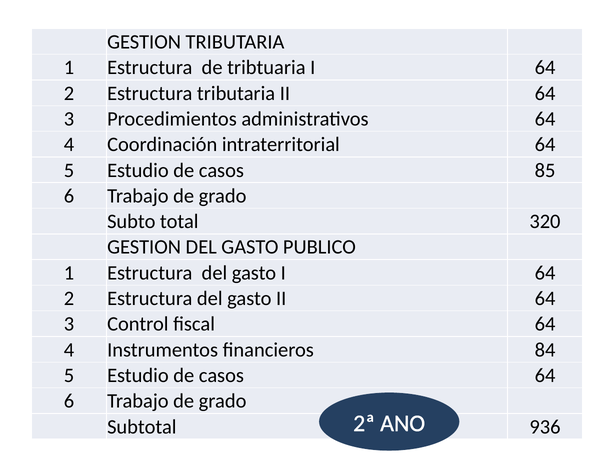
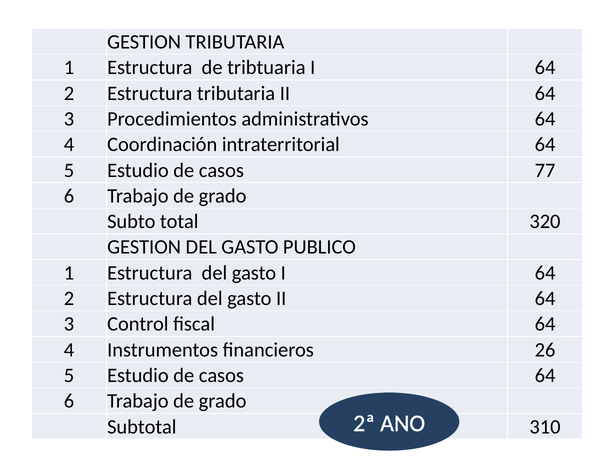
85: 85 -> 77 (545, 170)
84: 84 -> 26 (545, 349)
936: 936 -> 310 (545, 426)
